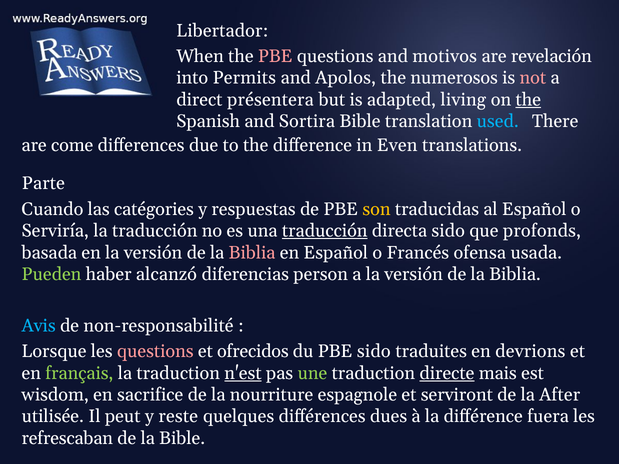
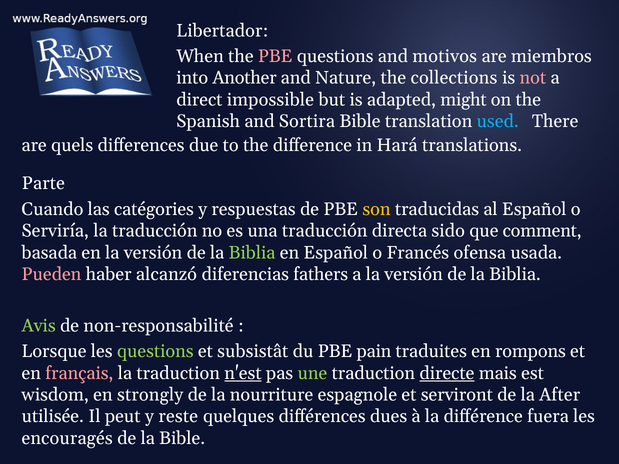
revelación: revelación -> miembros (551, 56)
Permits: Permits -> Another (245, 78)
Apolos: Apolos -> Nature (346, 78)
numerosos: numerosos -> collections (454, 78)
présentera: présentera -> impossible (270, 100)
living: living -> might (464, 100)
the underline: present -> none (528, 100)
come: come -> quels (72, 145)
Even: Even -> Hará (397, 145)
traducción underline: present -> none (325, 231)
profonds: profonds -> comment (542, 231)
Biblia colour: pink -> light green (252, 253)
Pueden colour: light green -> pink (51, 274)
person: person -> fathers (321, 274)
Avis colour: light blue -> light green (39, 326)
questions colour: pink -> light green (155, 352)
ofrecidos: ofrecidos -> subsistât (253, 352)
PBE sido: sido -> pain (374, 352)
devrions: devrions -> rompons (530, 352)
français colour: light green -> pink (79, 373)
sacrifice: sacrifice -> strongly (150, 395)
refrescaban: refrescaban -> encouragés (67, 438)
